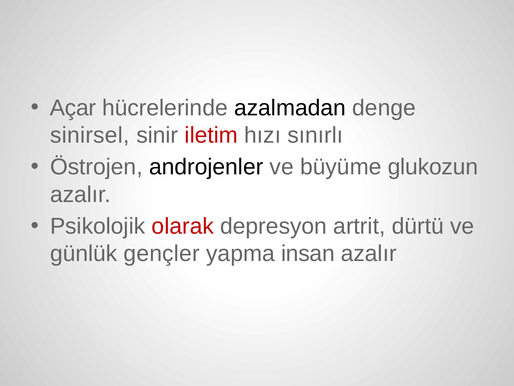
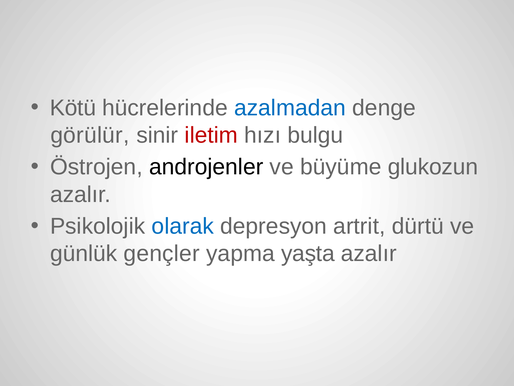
Açar: Açar -> Kötü (73, 108)
azalmadan colour: black -> blue (290, 108)
sinirsel: sinirsel -> görülür (90, 135)
sınırlı: sınırlı -> bulgu (315, 135)
olarak colour: red -> blue (183, 226)
insan: insan -> yaşta (308, 253)
